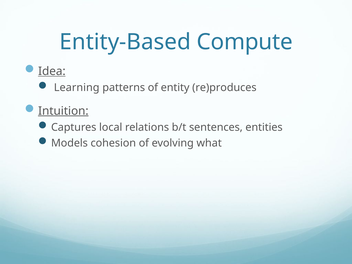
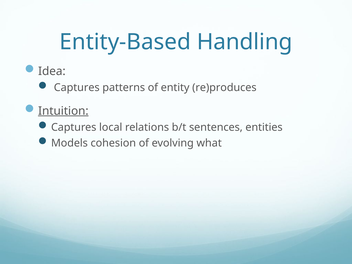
Compute: Compute -> Handling (245, 42)
Idea underline: present -> none (52, 71)
Learning: Learning -> Captures (77, 88)
